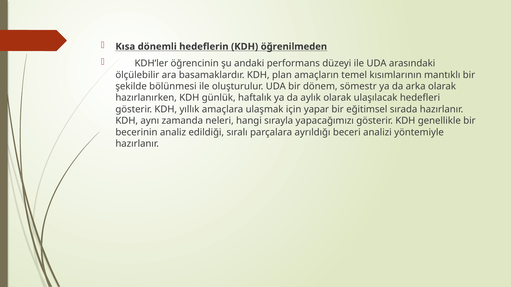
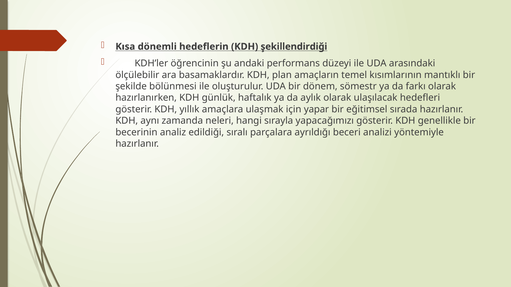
öğrenilmeden: öğrenilmeden -> şekillendirdiği (294, 47)
arka: arka -> farkı (416, 86)
